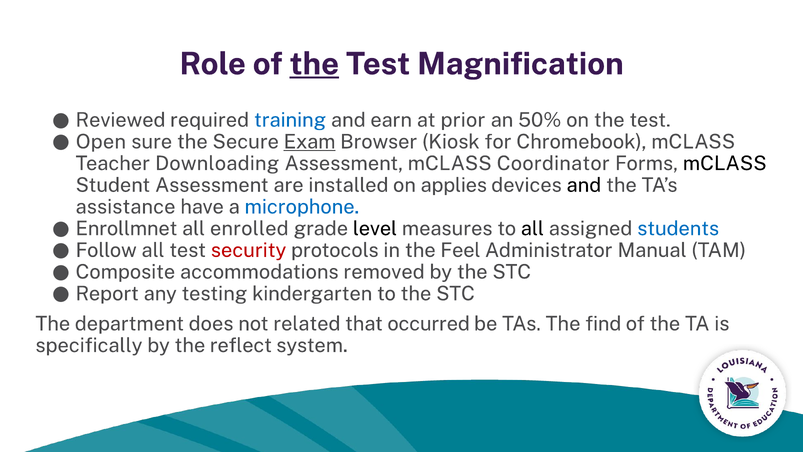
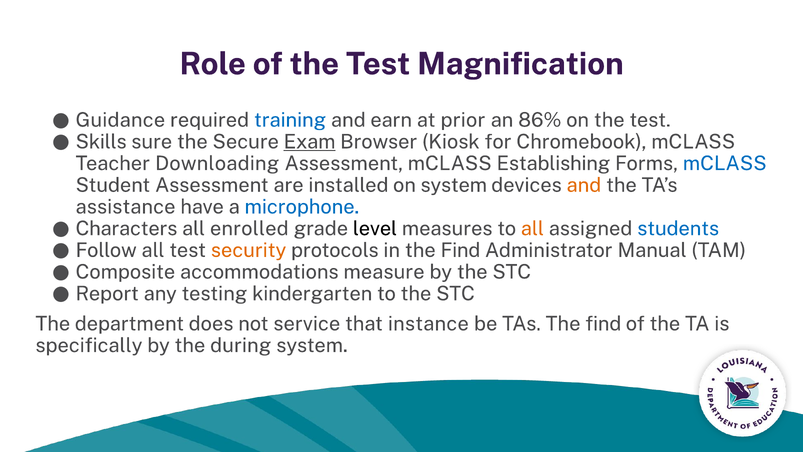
the underline: present -> none (314, 64)
Reviewed: Reviewed -> Guidance (120, 120)
50%: 50% -> 86% (540, 120)
Open: Open -> Skills (101, 142)
Coordinator: Coordinator -> Establishing (553, 163)
mCLASS colour: black -> blue (725, 163)
on applies: applies -> system (454, 185)
and colour: black -> orange (584, 185)
Enrollmnet: Enrollmnet -> Characters (126, 228)
all colour: black -> orange (532, 228)
security colour: red -> orange (249, 250)
in the Feel: Feel -> Find (460, 250)
removed: removed -> measure (384, 272)
related: related -> service (307, 324)
occurred: occurred -> instance (428, 324)
reflect: reflect -> during (241, 345)
